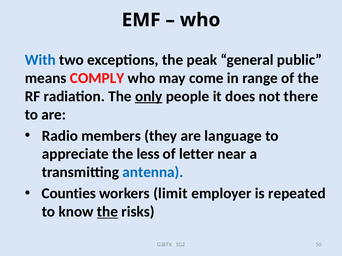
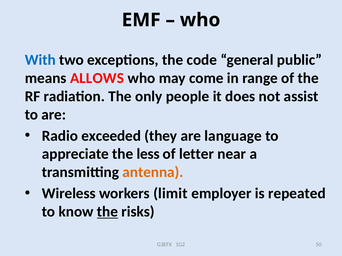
peak: peak -> code (202, 60)
COMPLY: COMPLY -> ALLOWS (97, 78)
only underline: present -> none (149, 96)
there: there -> assist (301, 96)
members: members -> exceeded (111, 136)
antenna colour: blue -> orange (153, 173)
Counties: Counties -> Wireless (69, 194)
